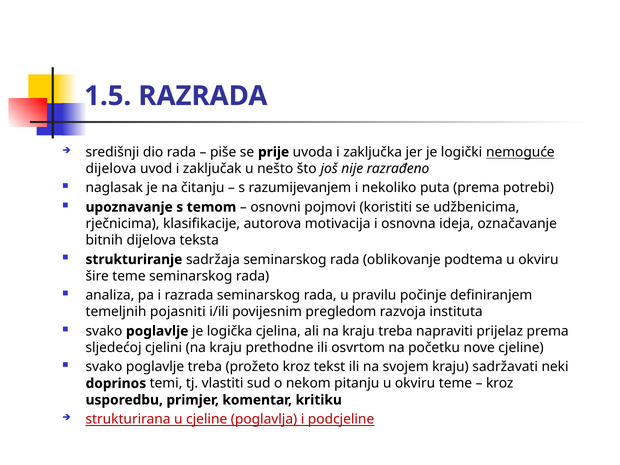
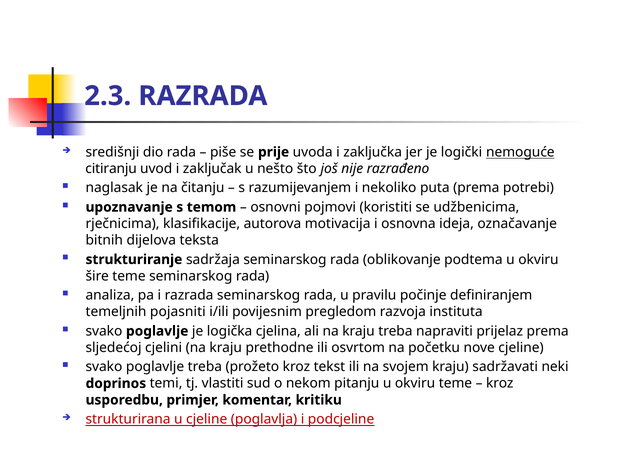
1.5: 1.5 -> 2.3 (108, 96)
dijelova: dijelova -> citiranju (111, 169)
